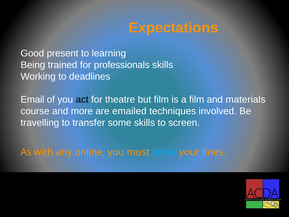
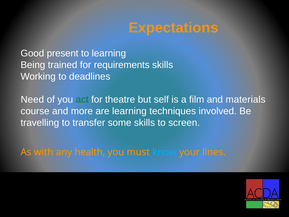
professionals: professionals -> requirements (122, 65)
Email: Email -> Need (32, 99)
act colour: black -> green (82, 99)
but film: film -> self (161, 99)
are emailed: emailed -> learning (129, 111)
online: online -> health (90, 152)
